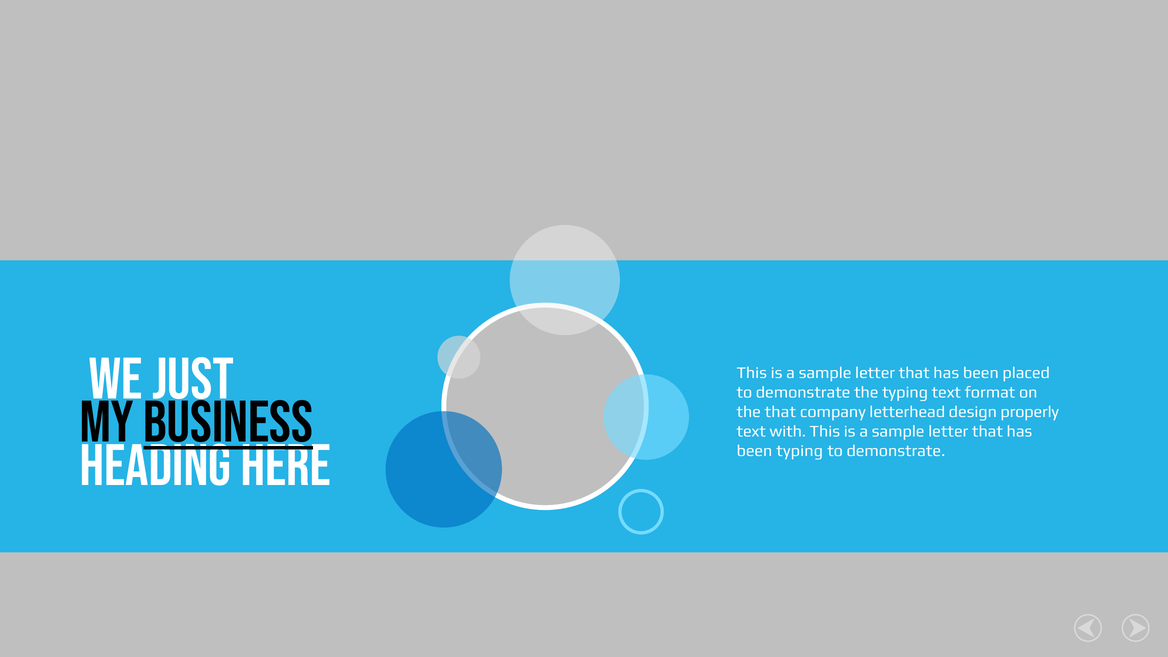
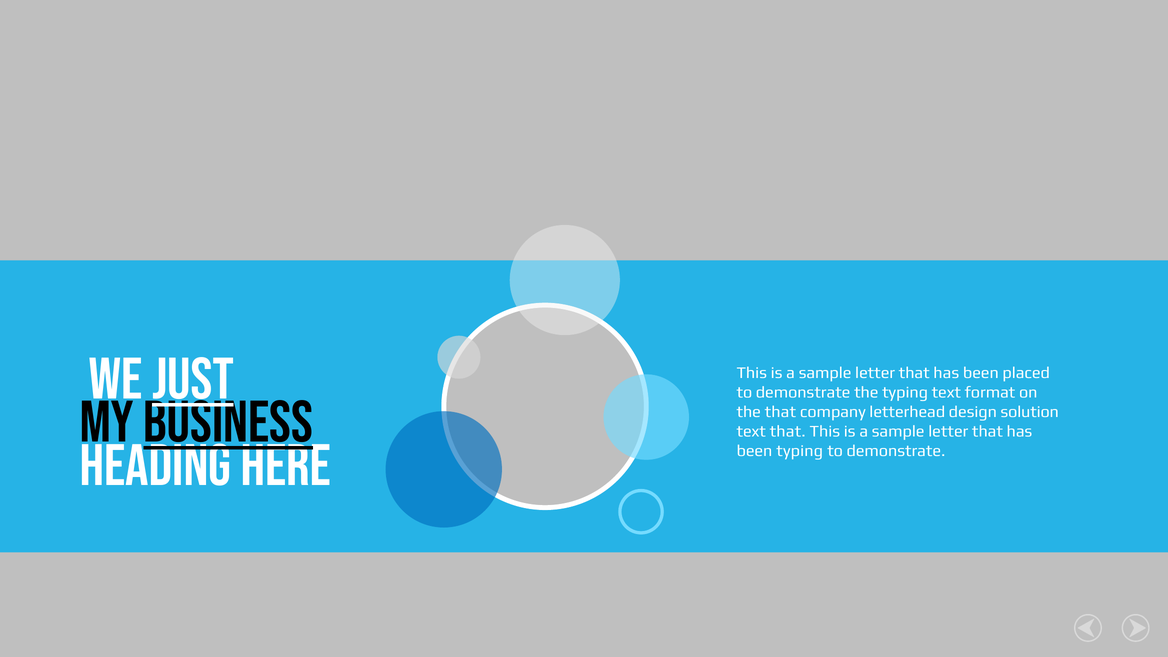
JUST underline: none -> present (193, 379)
properly: properly -> solution (1030, 412)
text with: with -> that (788, 431)
